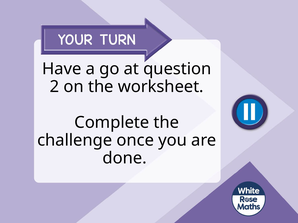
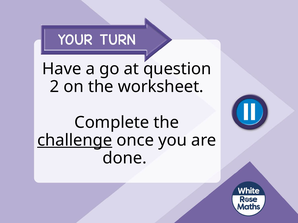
challenge underline: none -> present (75, 141)
